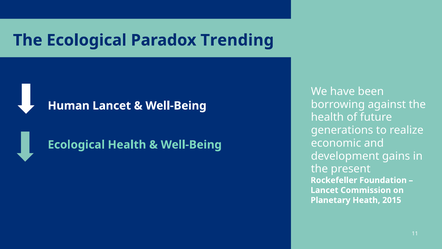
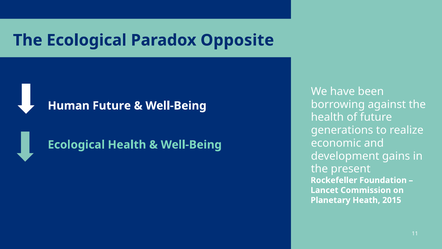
Trending: Trending -> Opposite (237, 40)
Human Lancet: Lancet -> Future (112, 106)
